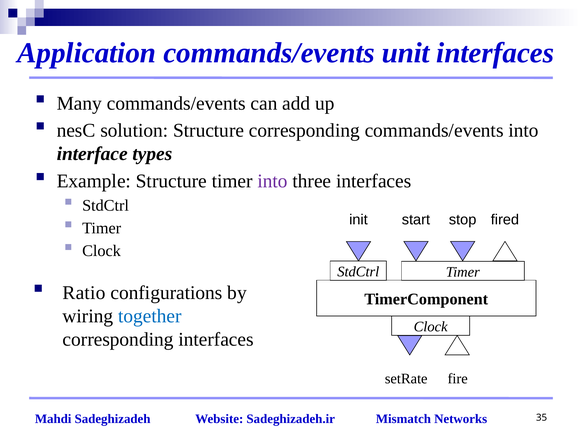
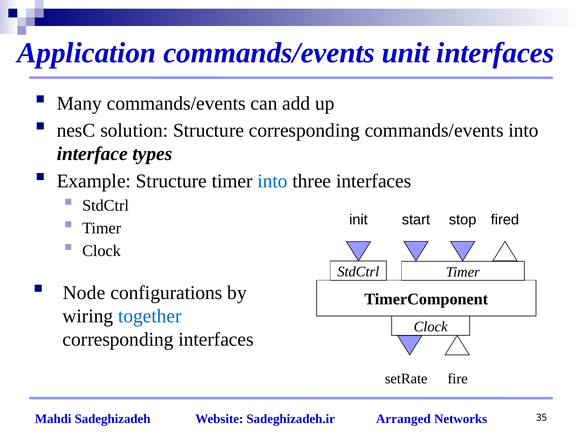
into colour: purple -> blue (273, 181)
Ratio: Ratio -> Node (84, 292)
Mismatch: Mismatch -> Arranged (403, 419)
